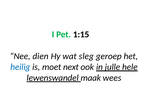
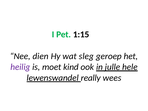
heilig colour: blue -> purple (20, 67)
next: next -> kind (71, 67)
maak: maak -> really (91, 78)
